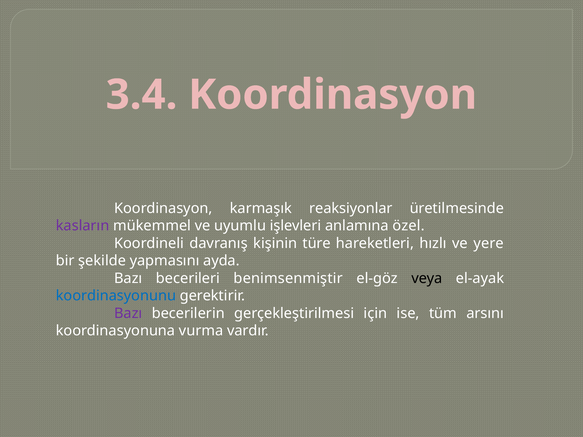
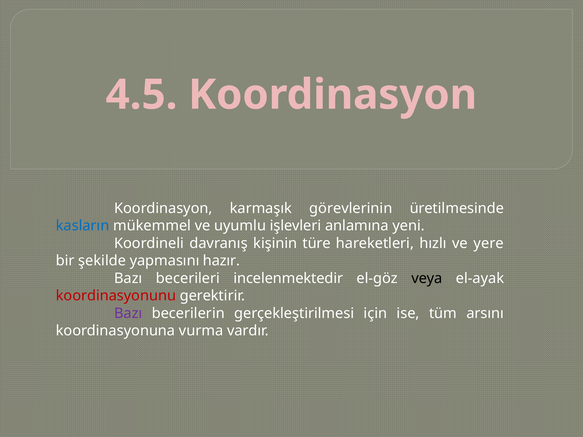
3.4: 3.4 -> 4.5 (142, 95)
reaksiyonlar: reaksiyonlar -> görevlerinin (351, 208)
kasların colour: purple -> blue (83, 226)
özel: özel -> yeni (409, 226)
ayda: ayda -> hazır (221, 261)
benimsenmiştir: benimsenmiştir -> incelenmektedir (288, 278)
koordinasyonunu colour: blue -> red (116, 296)
